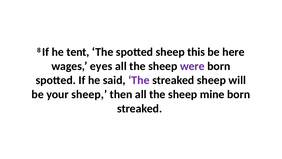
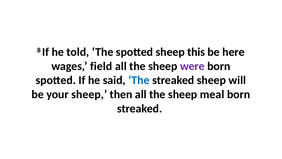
tent: tent -> told (78, 52)
eyes: eyes -> field (101, 66)
The colour: purple -> blue (139, 80)
mine: mine -> meal (212, 94)
